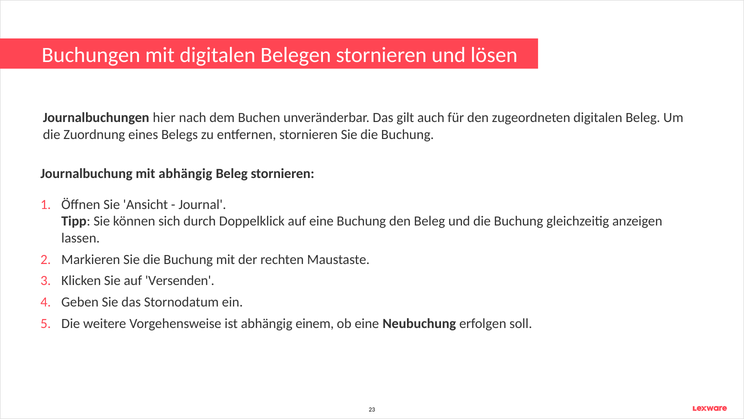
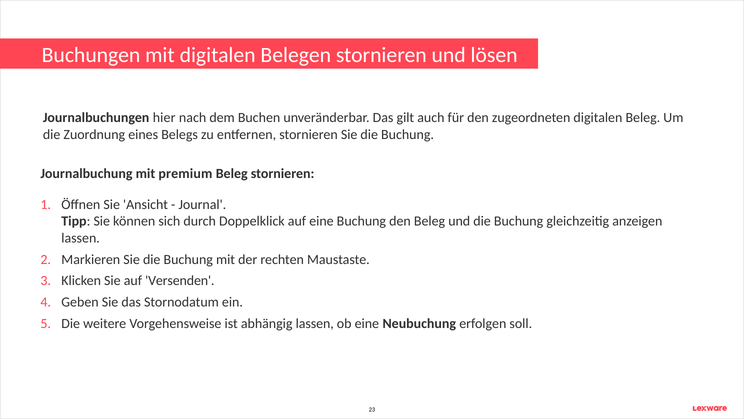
mit abhängig: abhängig -> premium (185, 174)
abhängig einem: einem -> lassen (315, 323)
